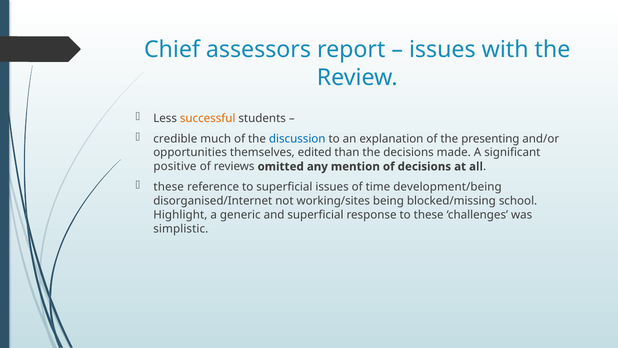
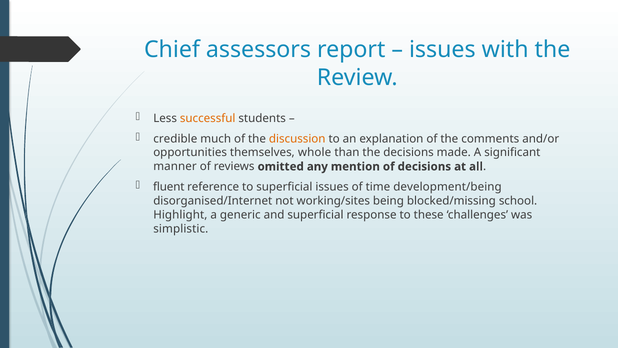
discussion colour: blue -> orange (297, 139)
presenting: presenting -> comments (490, 139)
edited: edited -> whole (315, 152)
positive: positive -> manner (175, 166)
these: these -> fluent (169, 187)
